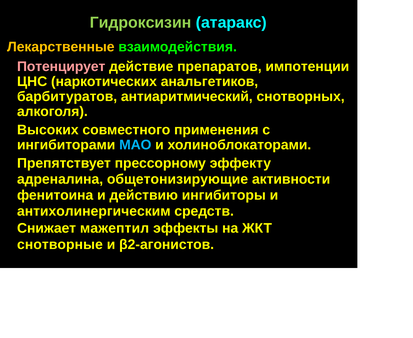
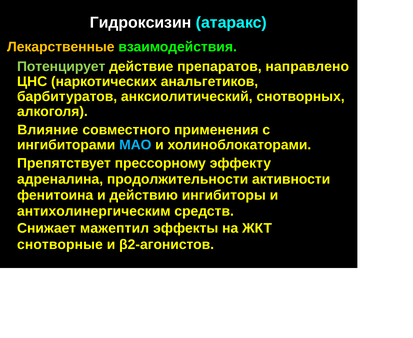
Гидроксизин colour: light green -> white (141, 23)
Потенцирует colour: pink -> light green (61, 67)
импотенции: импотенции -> направлено (307, 67)
антиаритмический: антиаритмический -> анксиолитический (187, 97)
Высоких: Высоких -> Влияние (48, 130)
общетонизирующие: общетонизирующие -> продолжительности (178, 179)
